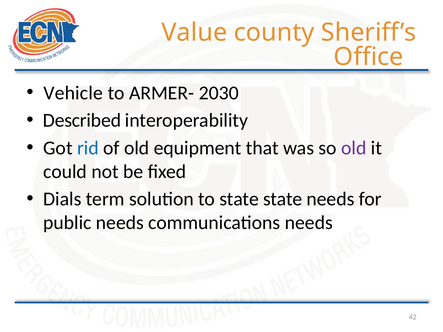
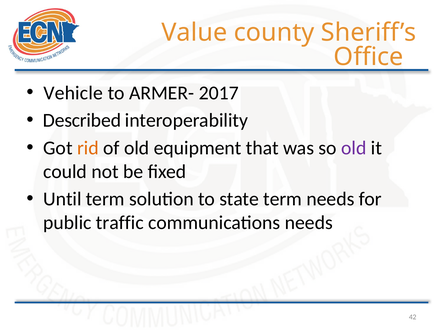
2030: 2030 -> 2017 (219, 93)
rid colour: blue -> orange (88, 148)
Dials: Dials -> Until (62, 199)
state state: state -> term (283, 199)
public needs: needs -> traffic (120, 223)
